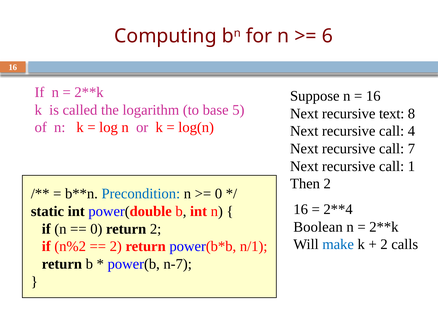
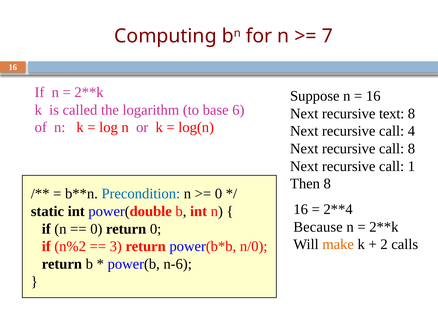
6: 6 -> 7 (327, 36)
5: 5 -> 6 (238, 110)
call 7: 7 -> 8 (411, 148)
Then 2: 2 -> 8 (327, 183)
Boolean: Boolean -> Because (318, 227)
return 2: 2 -> 0 (156, 229)
make colour: blue -> orange (338, 244)
2: 2 -> 3 (116, 246)
n/1: n/1 -> n/0 (254, 246)
n-7: n-7 -> n-6 (178, 264)
